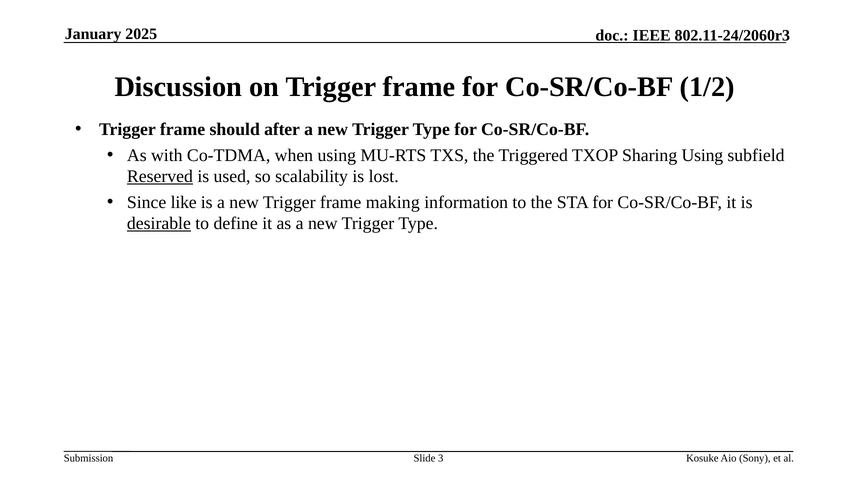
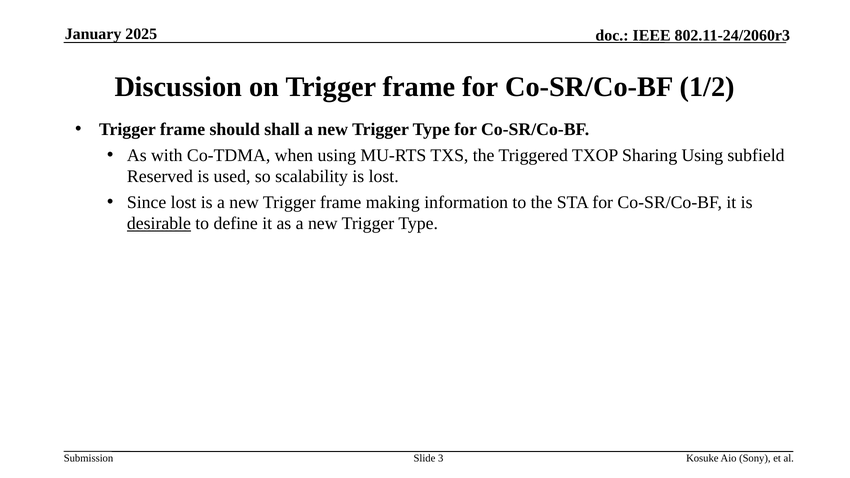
after: after -> shall (282, 130)
Reserved underline: present -> none (160, 177)
Since like: like -> lost (184, 202)
